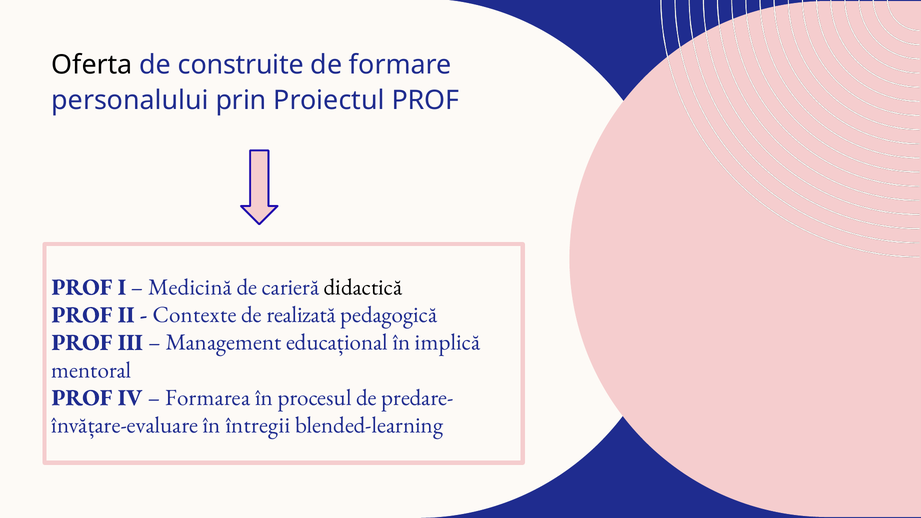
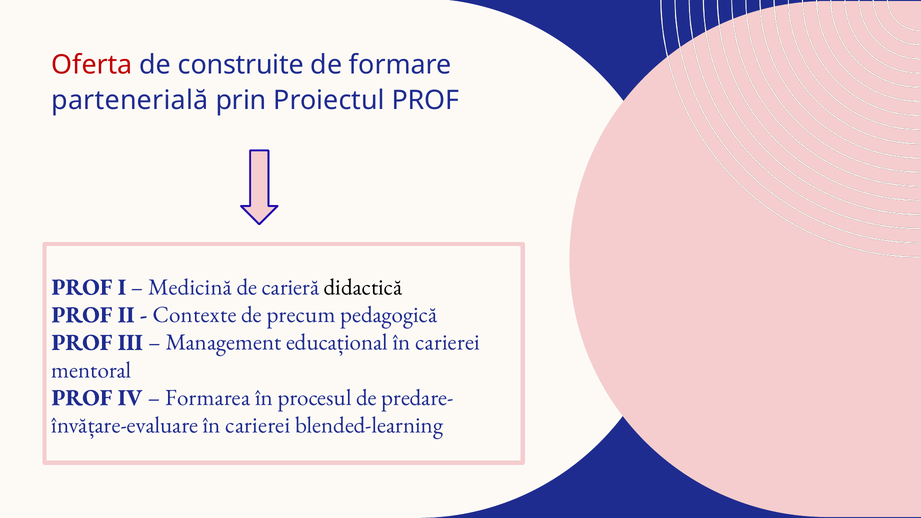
Oferta colour: black -> red (92, 65)
personalului: personalului -> partenerială (130, 100)
realizată: realizată -> precum (301, 315)
educațional în implică: implică -> carierei (448, 342)
întregii: întregii -> carierei (258, 425)
